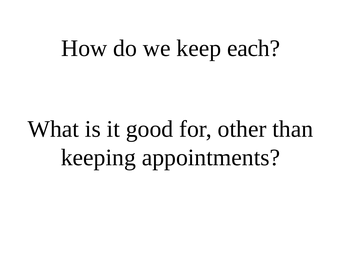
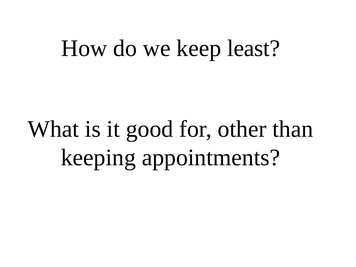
each: each -> least (254, 48)
